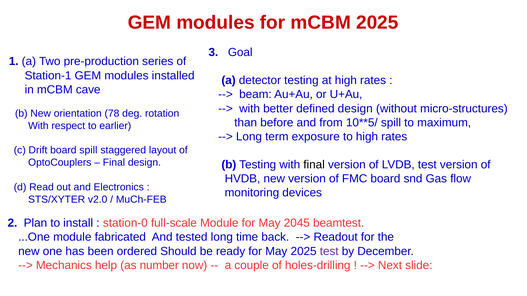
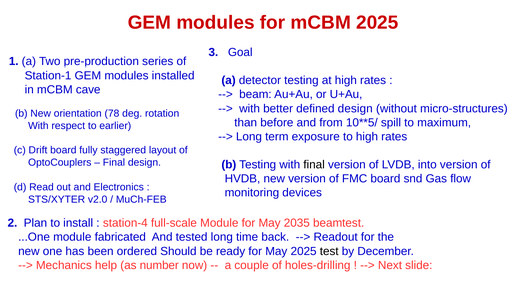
board spill: spill -> fully (88, 150)
LVDB test: test -> into (427, 165)
station-0: station-0 -> station-4 (125, 223)
2045: 2045 -> 2035 (297, 223)
test colour: purple -> black (329, 252)
